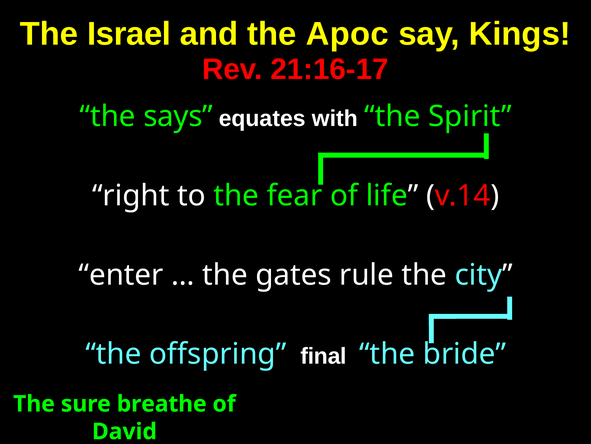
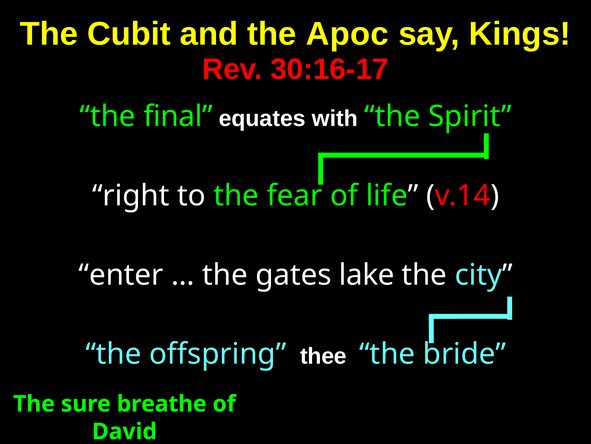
Israel: Israel -> Cubit (129, 34)
21:16-17: 21:16-17 -> 30:16-17 (330, 69)
says: says -> final (178, 116)
rule: rule -> lake (367, 274)
final: final -> thee (323, 356)
